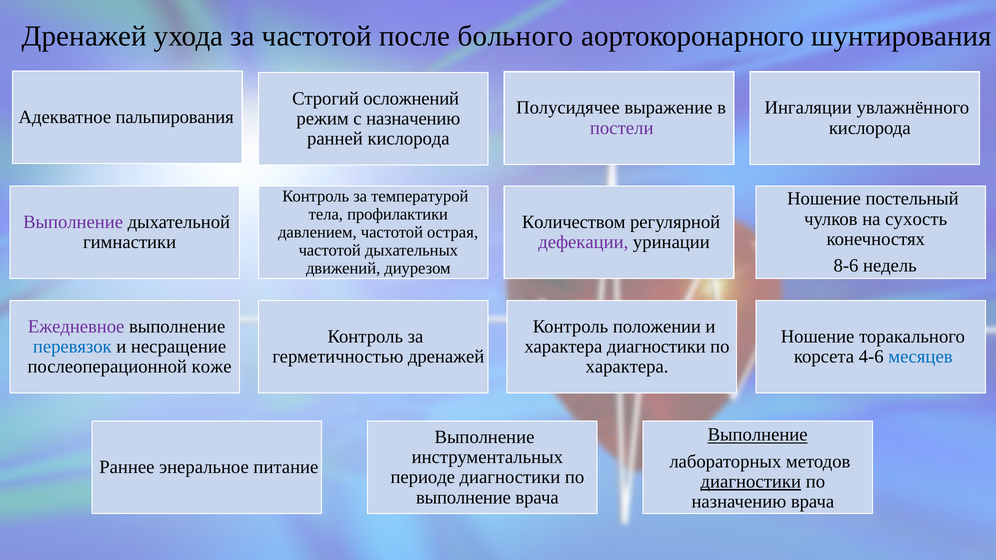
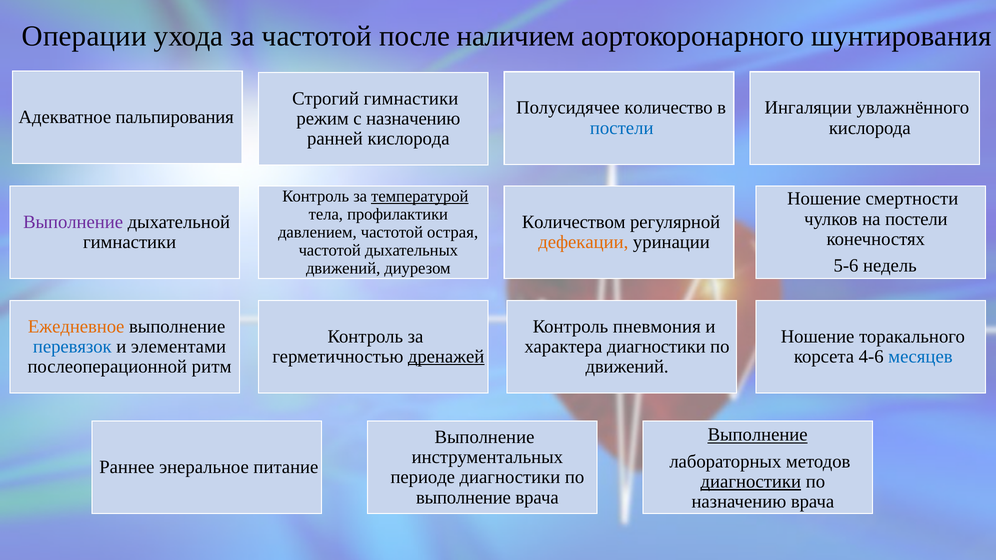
Дренажей: Дренажей -> Операции (84, 36)
больного: больного -> наличием (516, 36)
Строгий осложнений: осложнений -> гимнастики (411, 99)
выражение: выражение -> количество (669, 108)
постели colour: purple -> blue (622, 128)
температурой underline: none -> present (420, 197)
постельный: постельный -> смертности (912, 199)
на сухость: сухость -> постели (916, 219)
дефекации colour: purple -> orange (583, 242)
8-6: 8-6 -> 5-6 (846, 266)
Ежедневное colour: purple -> orange (76, 327)
положении: положении -> пневмония (657, 327)
несращение: несращение -> элементами (179, 347)
дренажей underline: none -> present (446, 357)
коже: коже -> ритм (212, 367)
характера: характера -> движений (627, 367)
